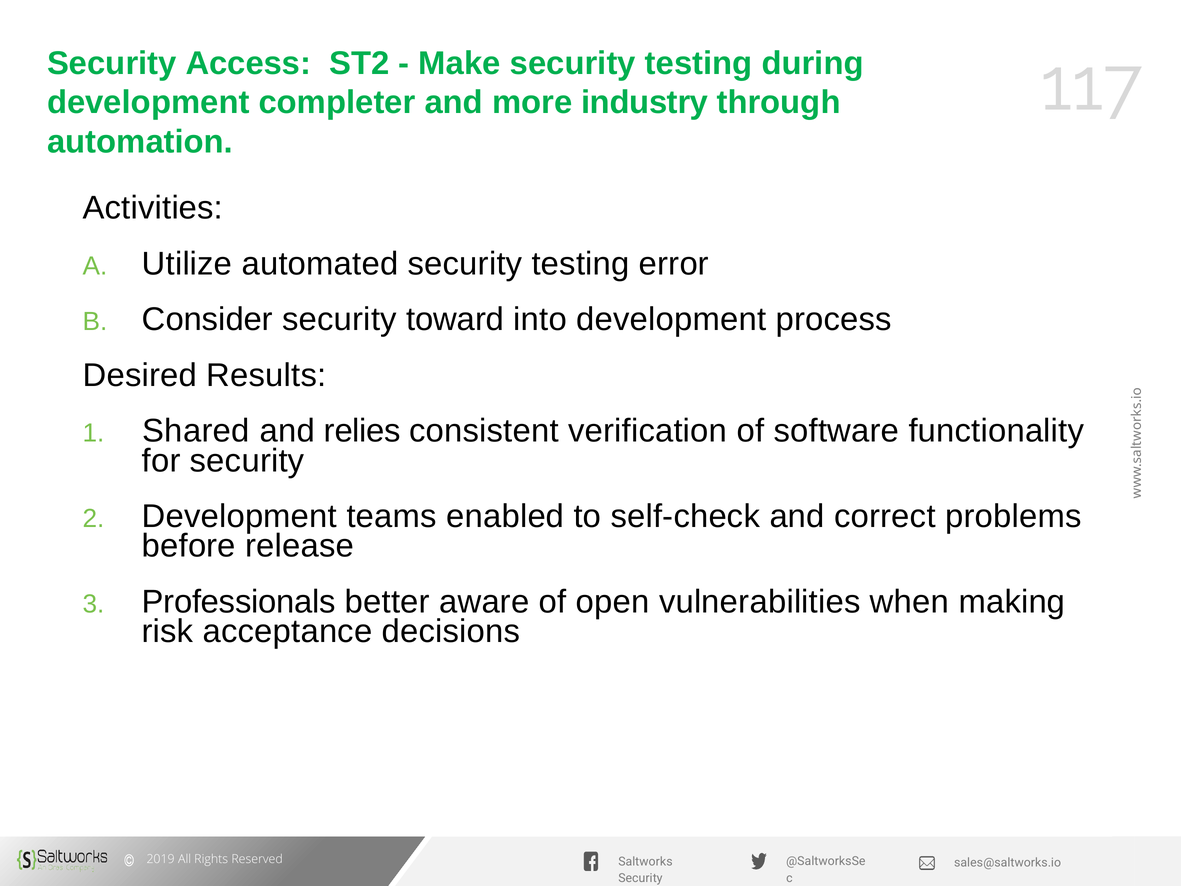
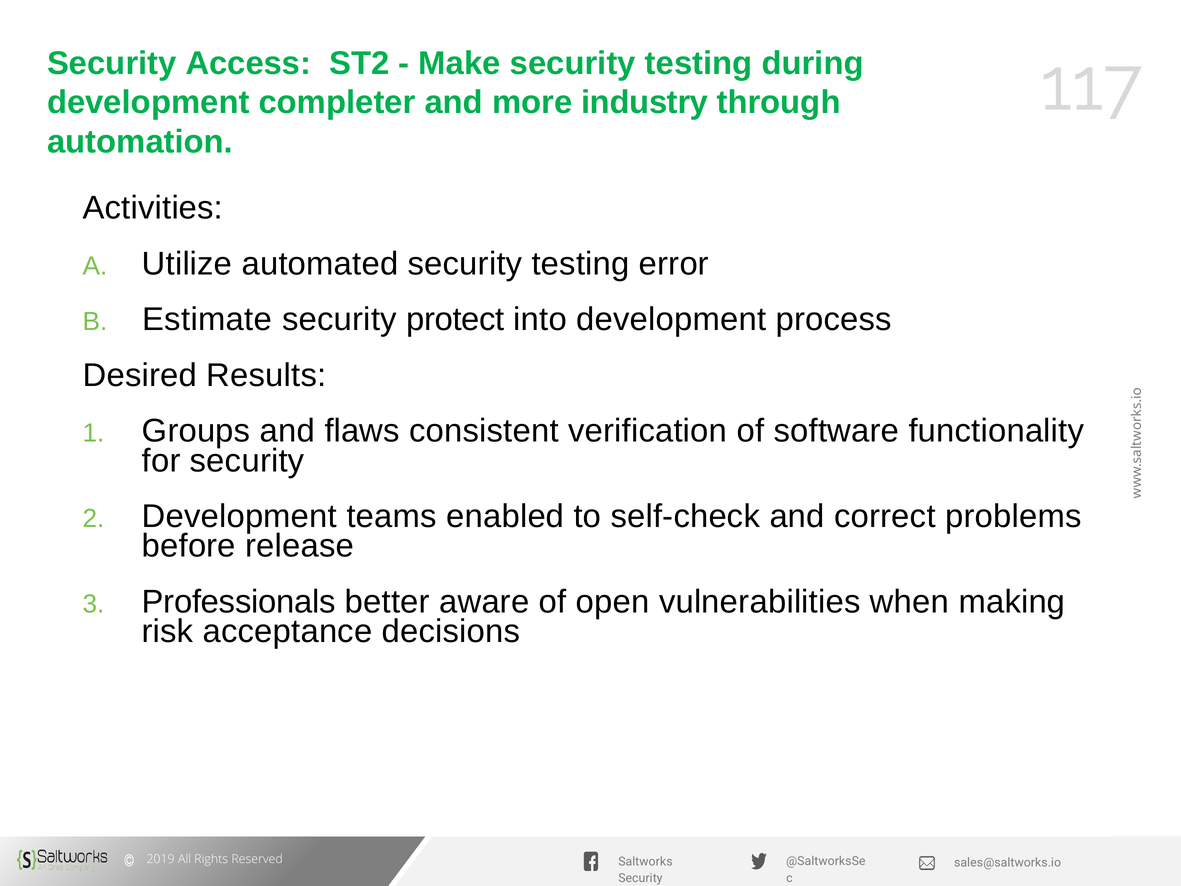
Consider: Consider -> Estimate (207, 319)
toward: toward -> protect (455, 319)
Shared: Shared -> Groups (196, 431)
relies: relies -> flaws (362, 431)
